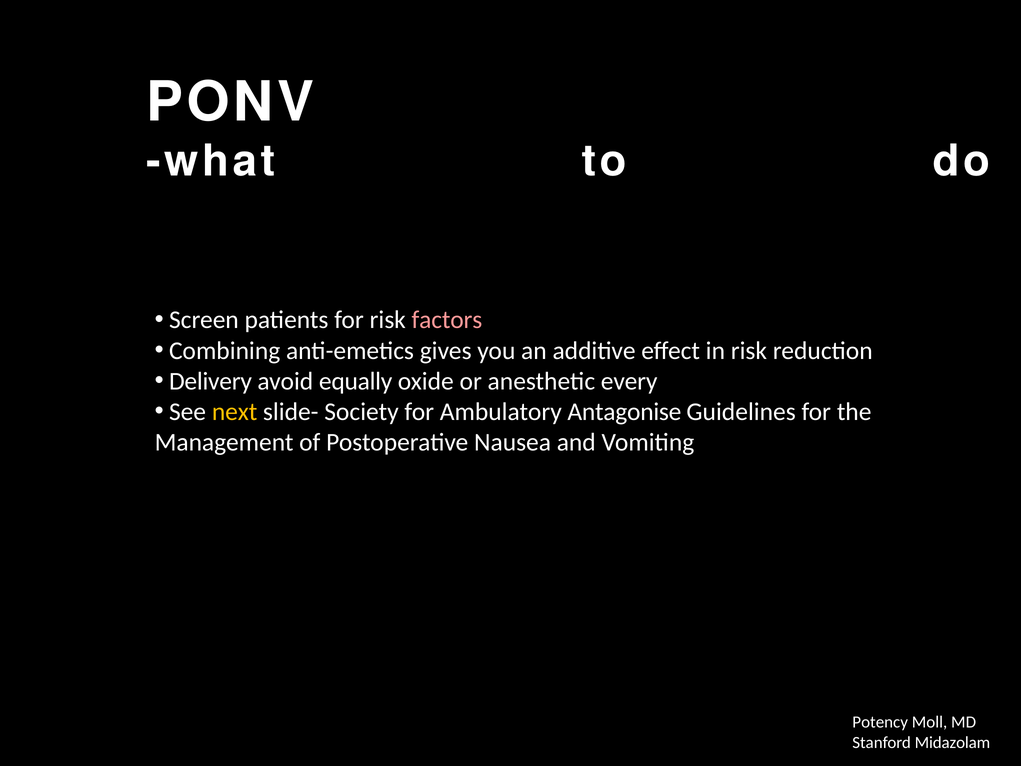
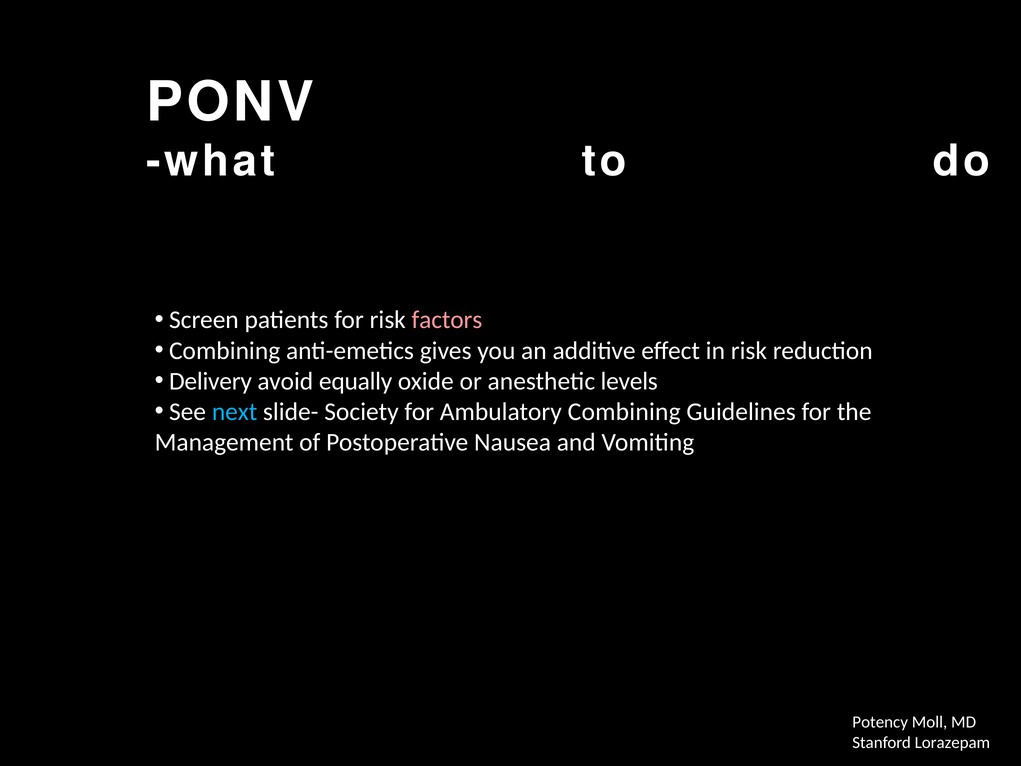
every: every -> levels (629, 381)
next colour: yellow -> light blue (235, 412)
Ambulatory Antagonise: Antagonise -> Combining (624, 412)
Midazolam: Midazolam -> Lorazepam (952, 742)
